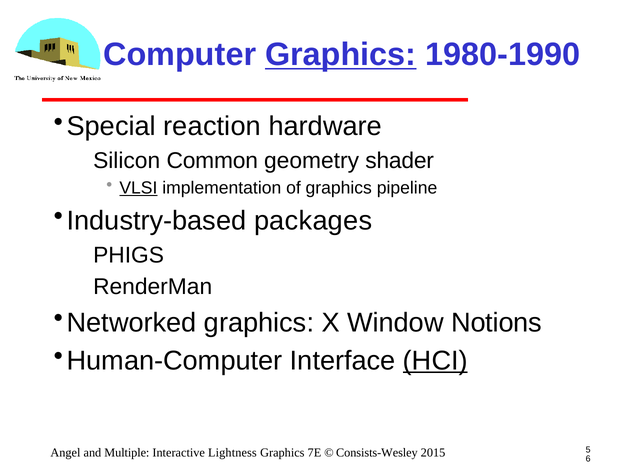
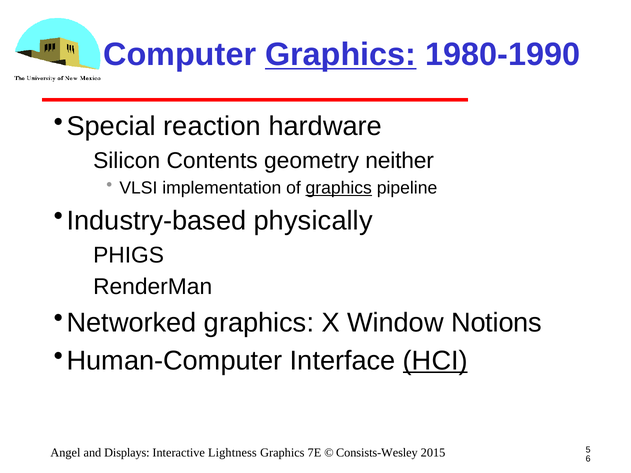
Common: Common -> Contents (212, 161)
shader: shader -> neither (400, 161)
VLSI underline: present -> none (138, 188)
graphics underline: none -> present (339, 188)
packages: packages -> physically (313, 221)
Multiple: Multiple -> Displays (127, 453)
